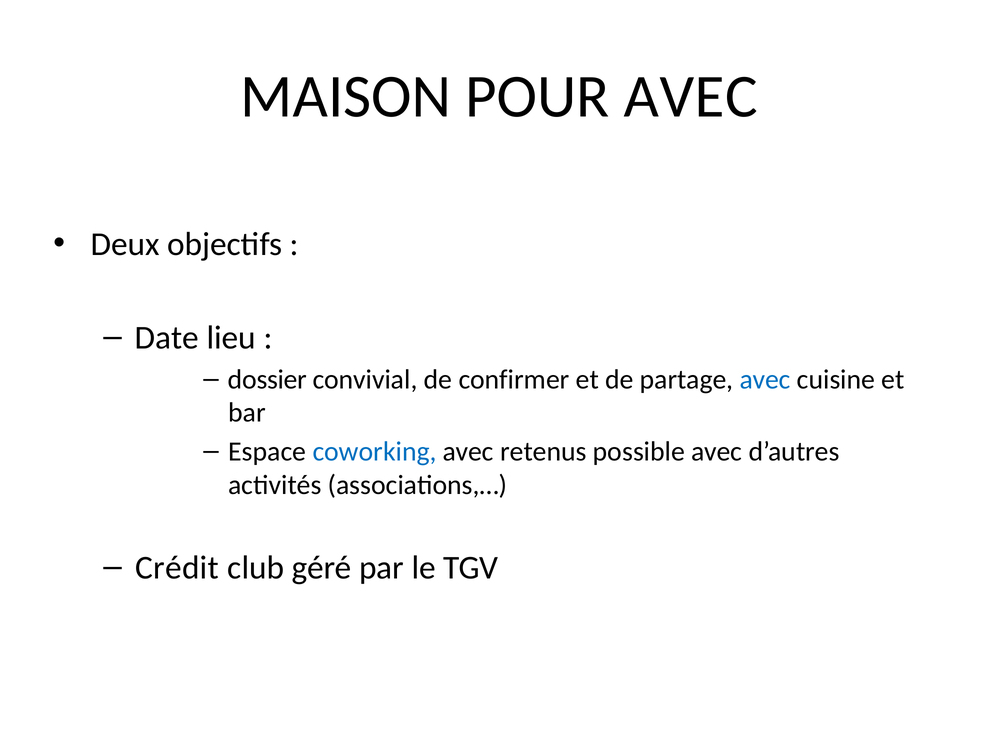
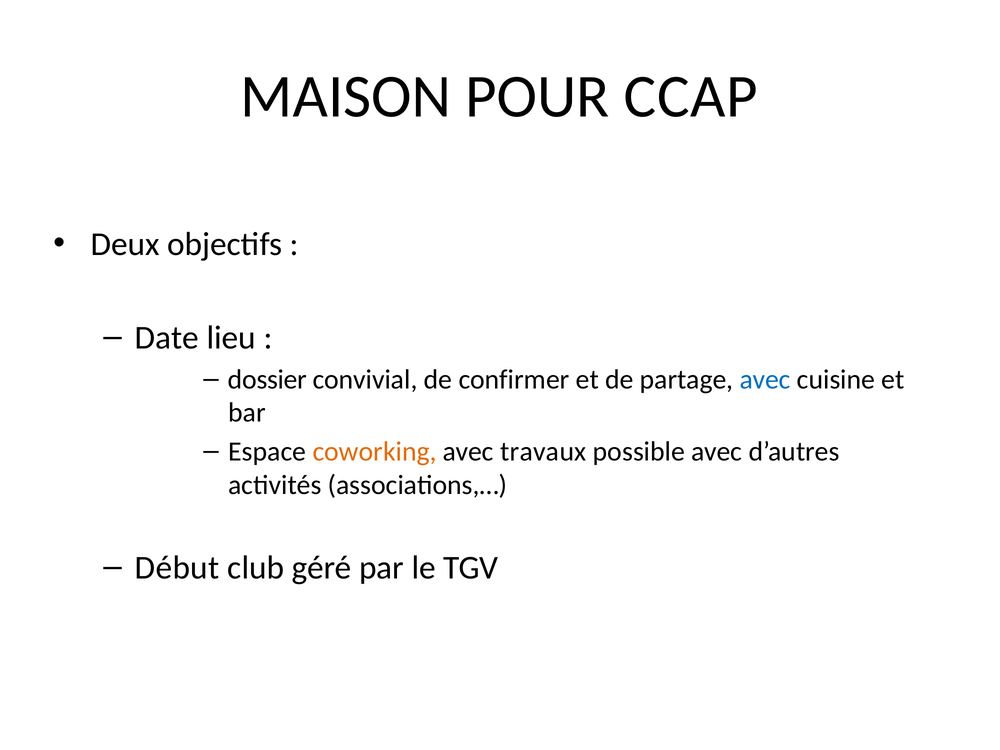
POUR AVEC: AVEC -> CCAP (691, 97)
coworking colour: blue -> orange (375, 452)
retenus: retenus -> travaux (543, 452)
Crédit: Crédit -> Début (177, 568)
